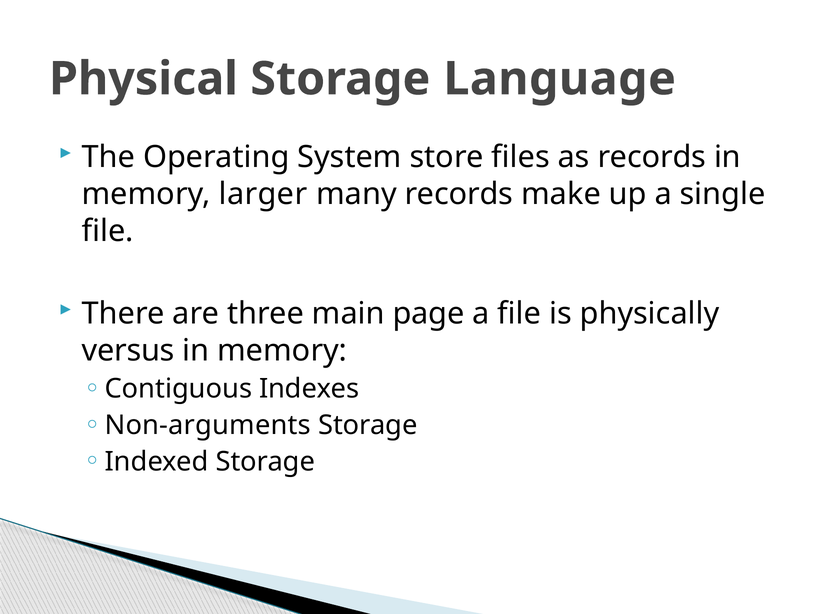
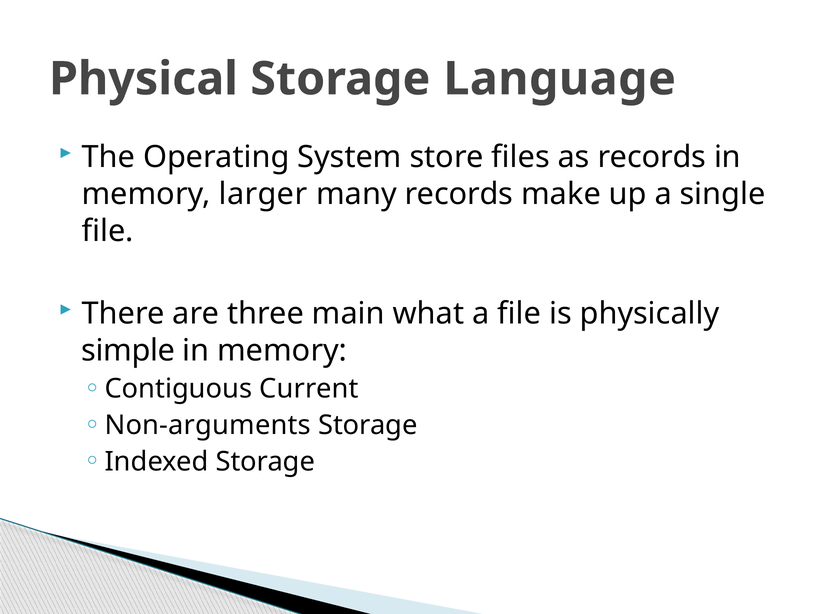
page: page -> what (428, 314)
versus: versus -> simple (128, 351)
Indexes: Indexes -> Current (309, 389)
